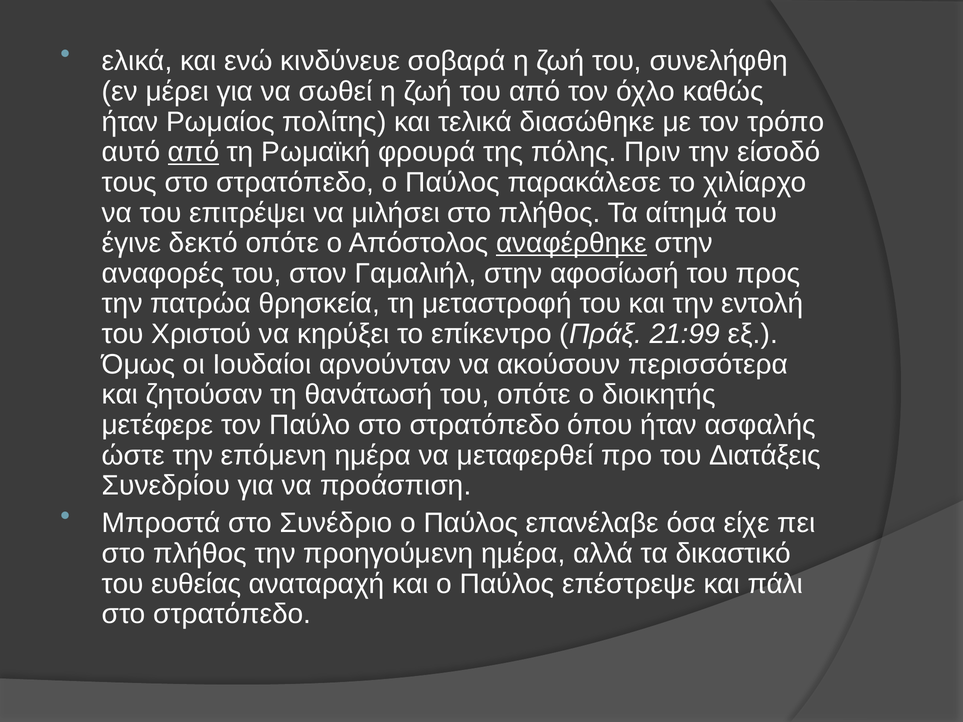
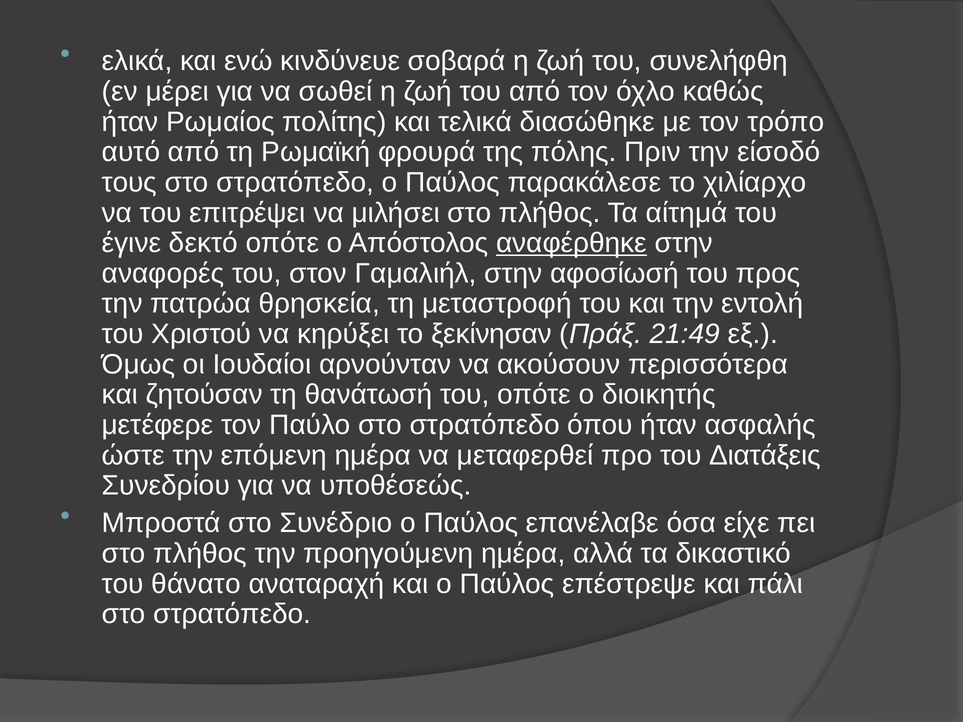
από underline: present -> none (194, 152)
επίκεντρο: επίκεντρο -> ξεκίνησαν (492, 334)
21:99: 21:99 -> 21:49 (685, 334)
προάσπιση: προάσπιση -> υποθέσεώς (396, 486)
ευθείας: ευθείας -> θάνατο (196, 584)
